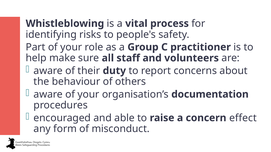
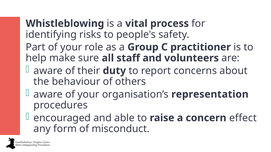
documentation: documentation -> representation (210, 95)
